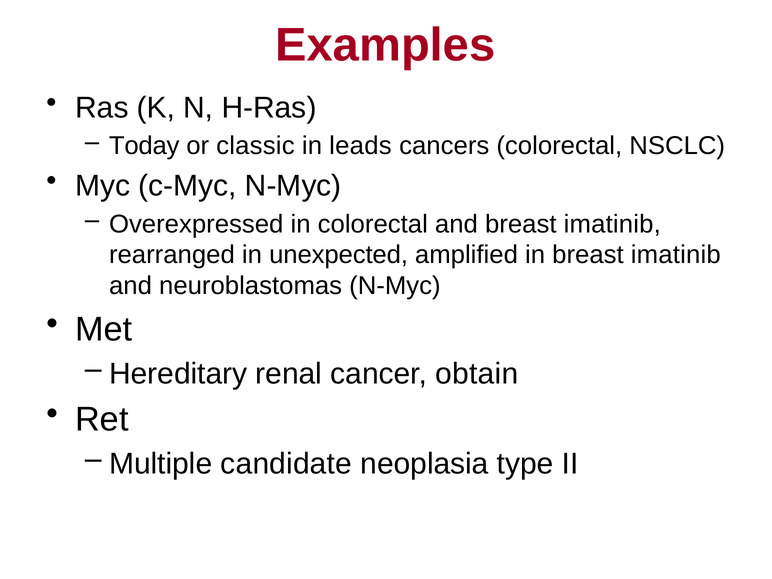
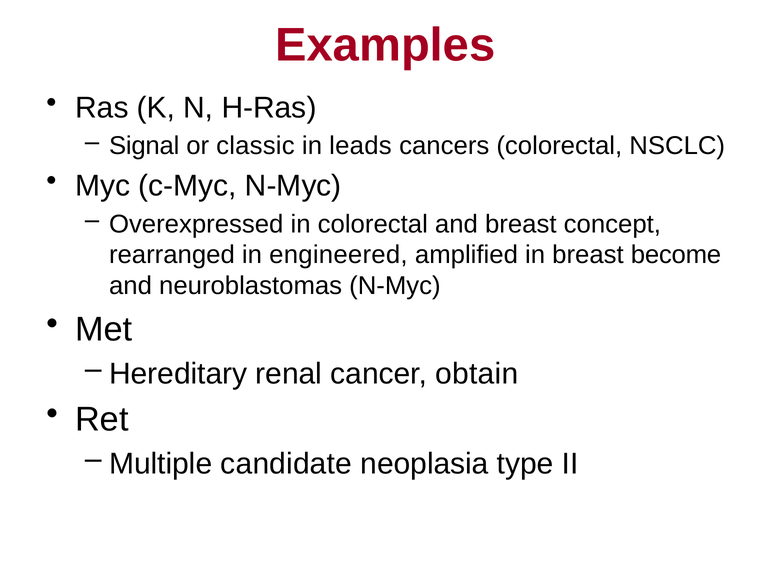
Today: Today -> Signal (144, 146)
and breast imatinib: imatinib -> concept (612, 224)
unexpected: unexpected -> engineered (338, 255)
in breast imatinib: imatinib -> become (676, 255)
